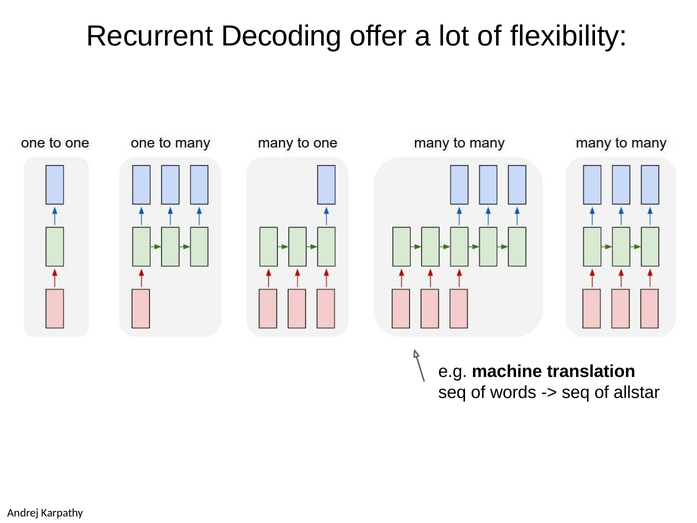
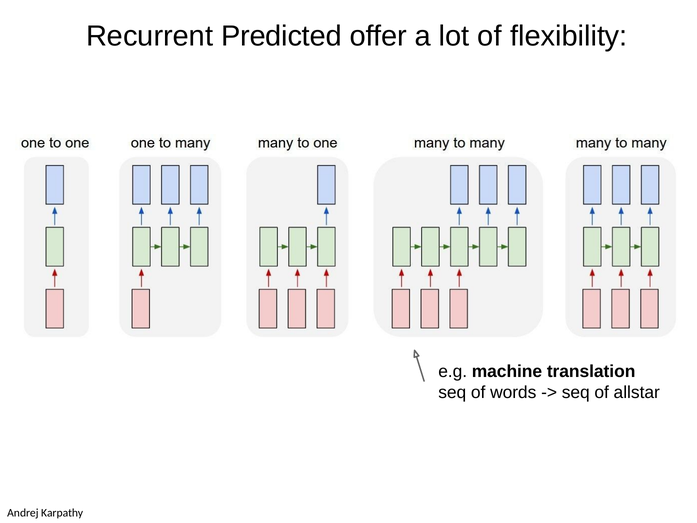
Decoding: Decoding -> Predicted (281, 36)
